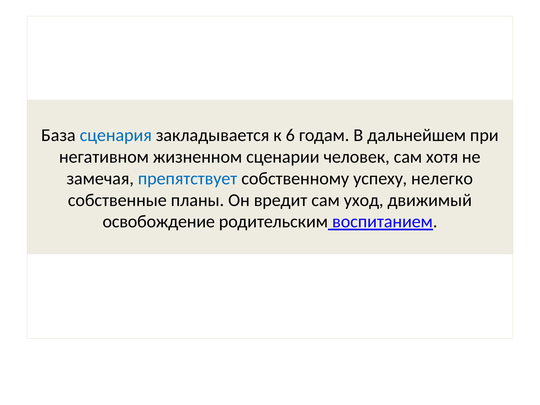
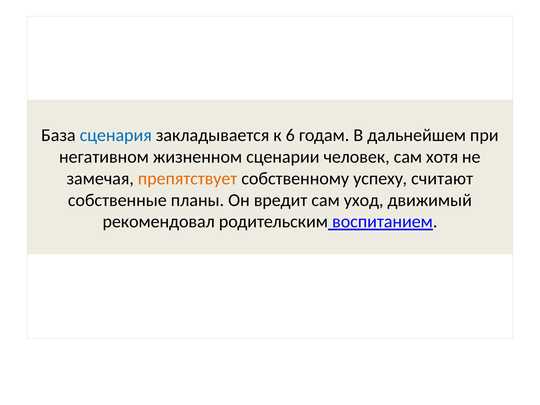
препятствует colour: blue -> orange (188, 178)
нелегко: нелегко -> считают (442, 178)
освобождение: освобождение -> рекомендовал (159, 222)
